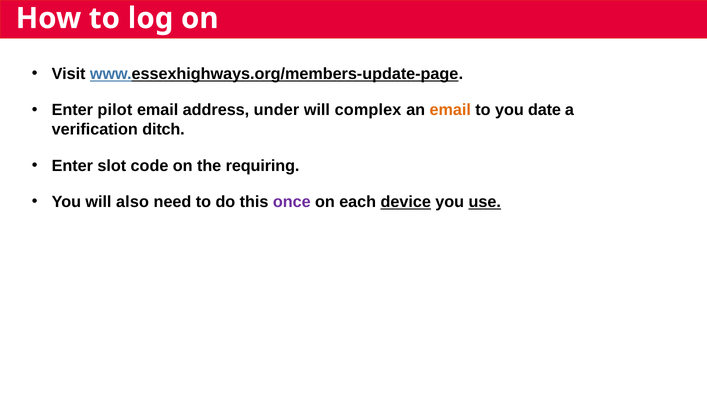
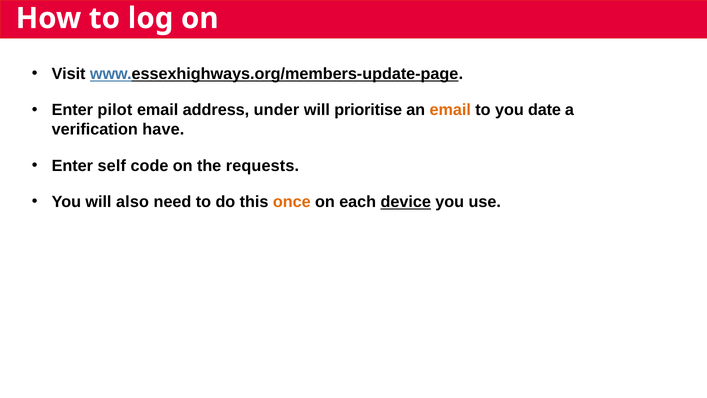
complex: complex -> prioritise (368, 110)
ditch: ditch -> have (163, 129)
slot: slot -> self (112, 166)
requiring: requiring -> requests (262, 166)
once colour: purple -> orange (292, 202)
use underline: present -> none (485, 202)
